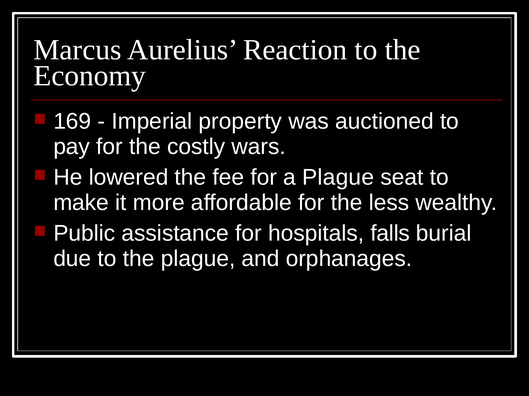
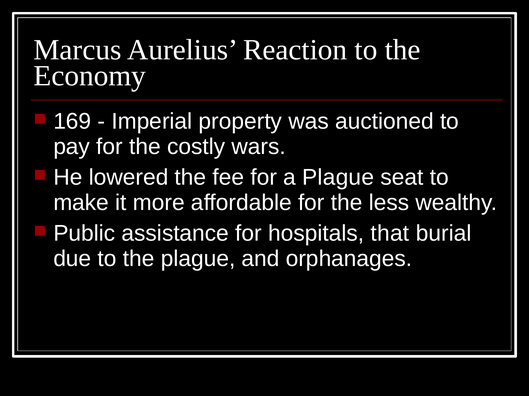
falls: falls -> that (390, 234)
